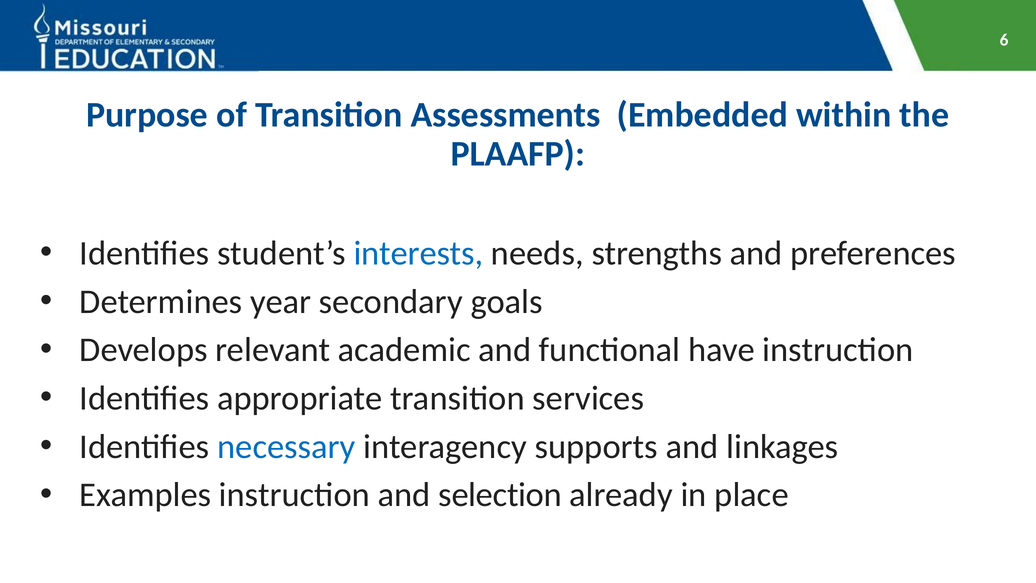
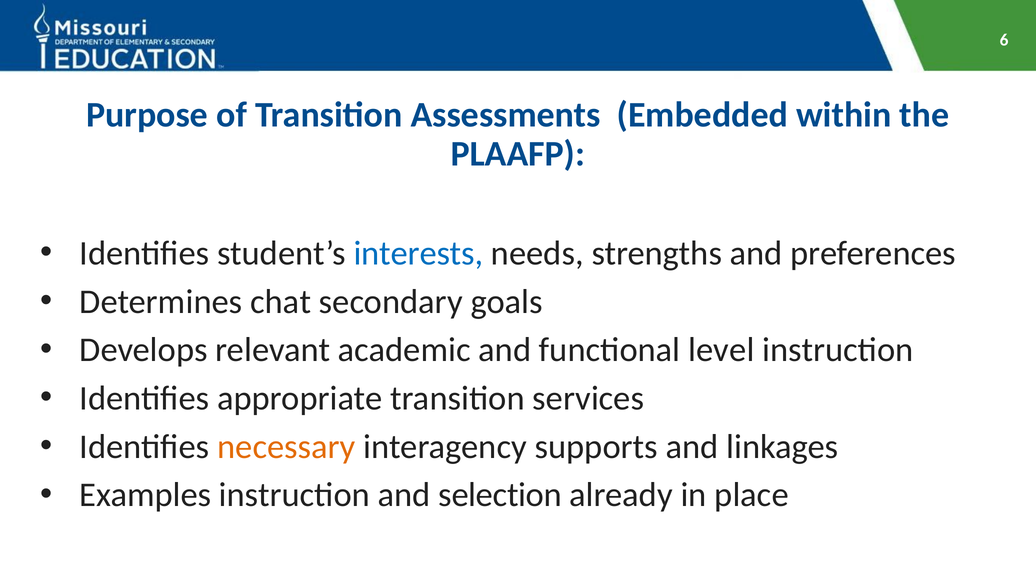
year: year -> chat (281, 302)
have: have -> level (721, 350)
necessary colour: blue -> orange (286, 447)
